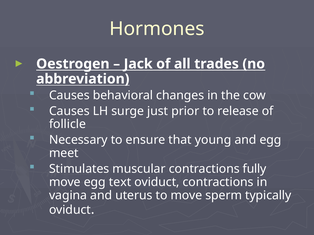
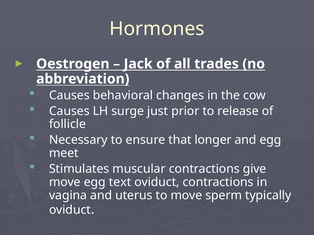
young: young -> longer (213, 140)
fully: fully -> give (255, 169)
